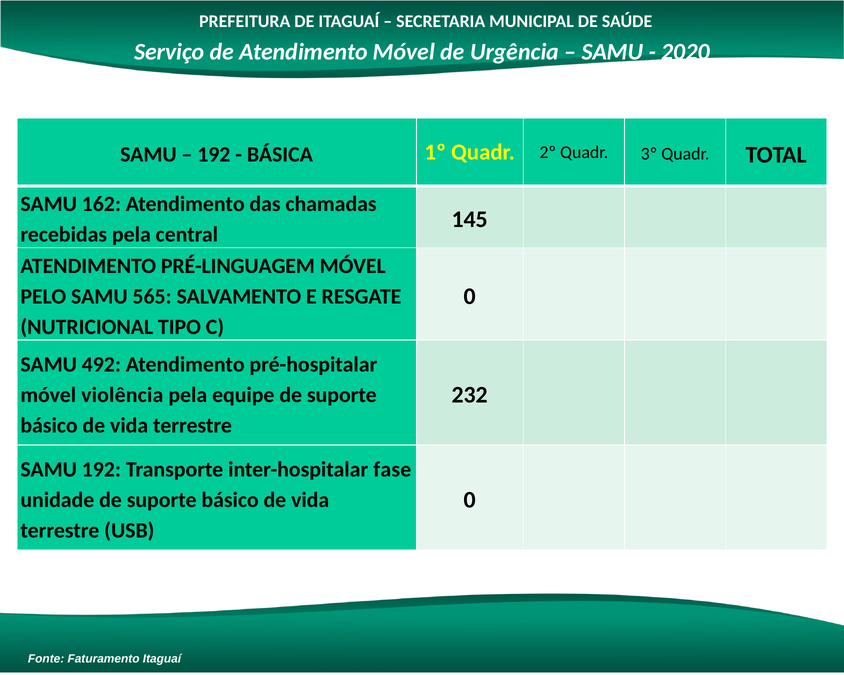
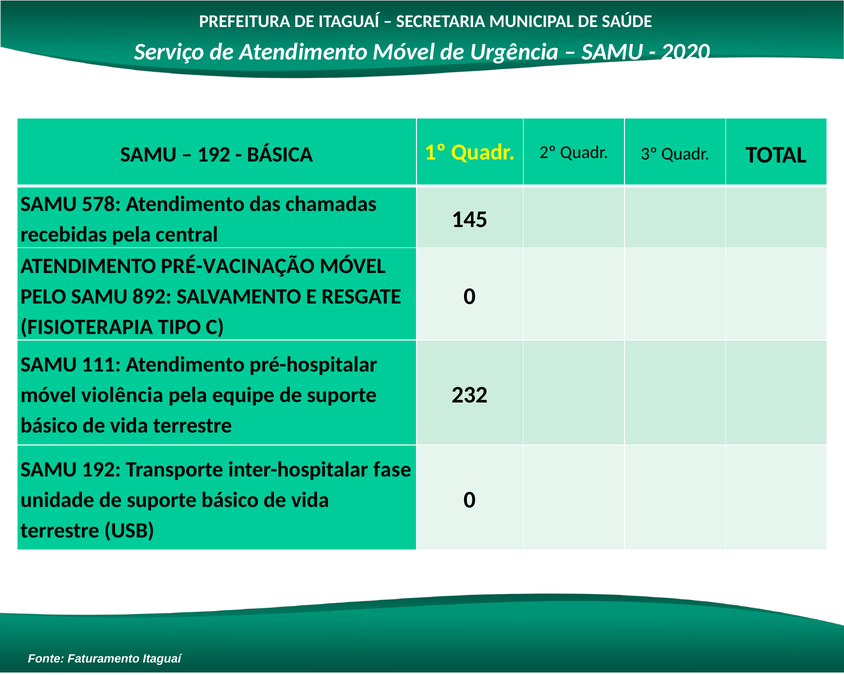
162: 162 -> 578 (101, 204)
PRÉ-LINGUAGEM: PRÉ-LINGUAGEM -> PRÉ-VACINAÇÃO (238, 266)
565: 565 -> 892 (152, 297)
NUTRICIONAL: NUTRICIONAL -> FISIOTERAPIA (87, 327)
492: 492 -> 111 (101, 365)
